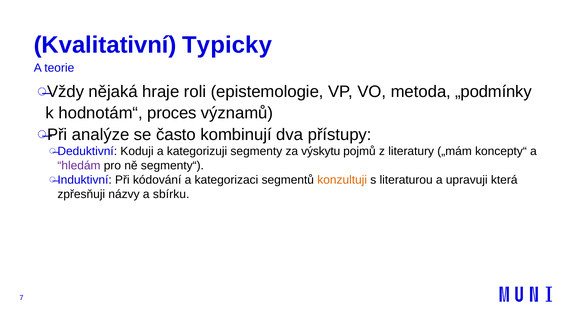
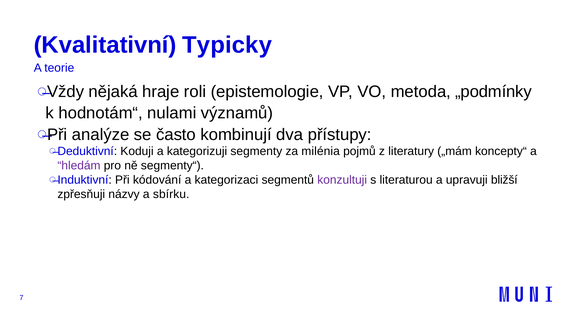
proces: proces -> nulami (172, 113)
výskytu: výskytu -> milénia (321, 152)
konzultuji colour: orange -> purple (342, 180)
která: která -> bližší (504, 180)
